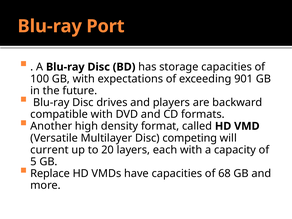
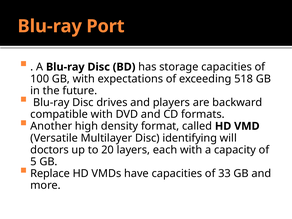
901: 901 -> 518 (244, 79)
competing: competing -> identifying (190, 138)
current: current -> doctors (50, 150)
68: 68 -> 33 (224, 174)
